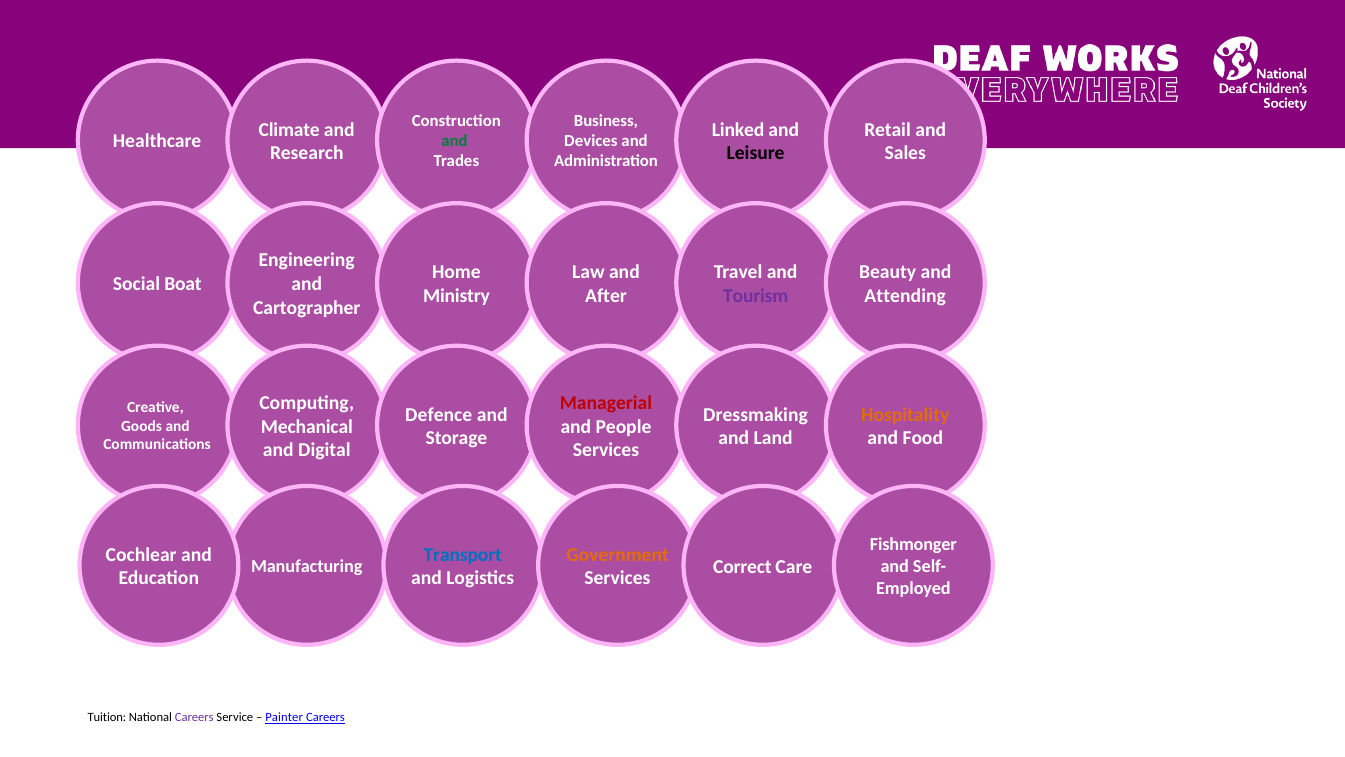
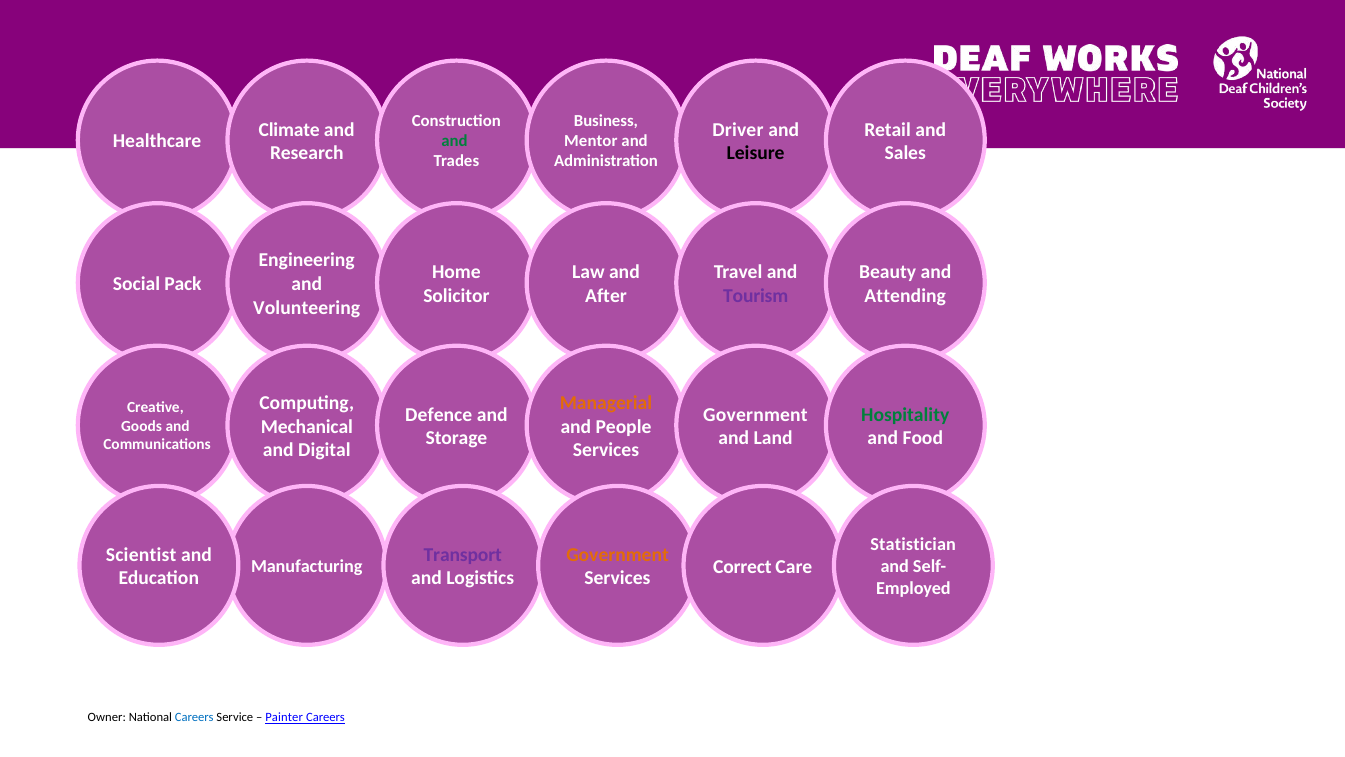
Linked: Linked -> Driver (738, 130)
Devices: Devices -> Mentor (591, 141)
Boat: Boat -> Pack (183, 284)
Ministry: Ministry -> Solicitor (456, 296)
Cartographer: Cartographer -> Volunteering (307, 307)
Managerial colour: red -> orange (606, 403)
Dressmaking: Dressmaking -> Government (755, 414)
Hospitality colour: orange -> green (905, 414)
Fishmonger: Fishmonger -> Statistician (913, 544)
Cochlear: Cochlear -> Scientist (141, 555)
Transport colour: blue -> purple (463, 555)
Tuition: Tuition -> Owner (107, 717)
Careers colour: purple -> blue (194, 717)
